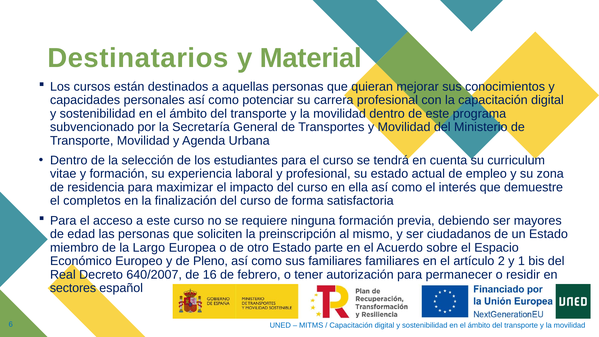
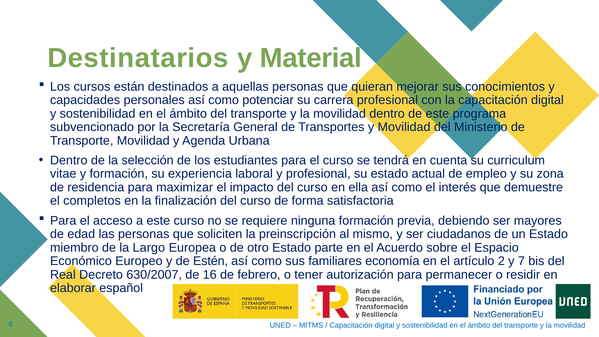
Pleno: Pleno -> Estén (210, 261)
familiares familiares: familiares -> economía (392, 261)
1: 1 -> 7 (521, 261)
640/2007: 640/2007 -> 630/2007 (154, 275)
sectores: sectores -> elaborar (73, 288)
